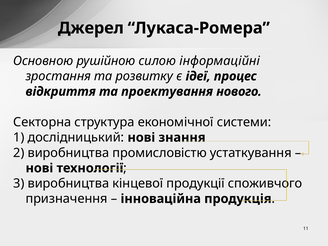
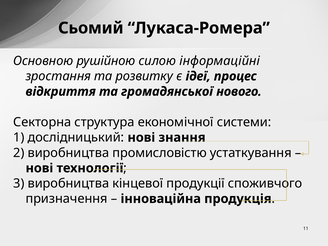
Джерел: Джерел -> Сьомий (91, 28)
проектування: проектування -> громадянської (167, 92)
